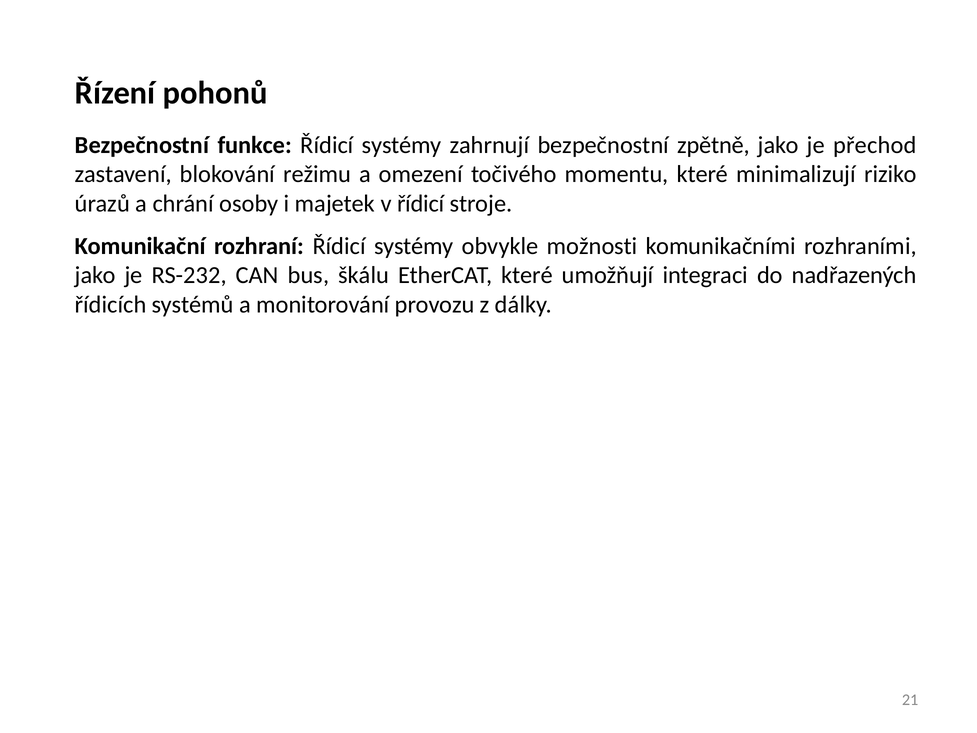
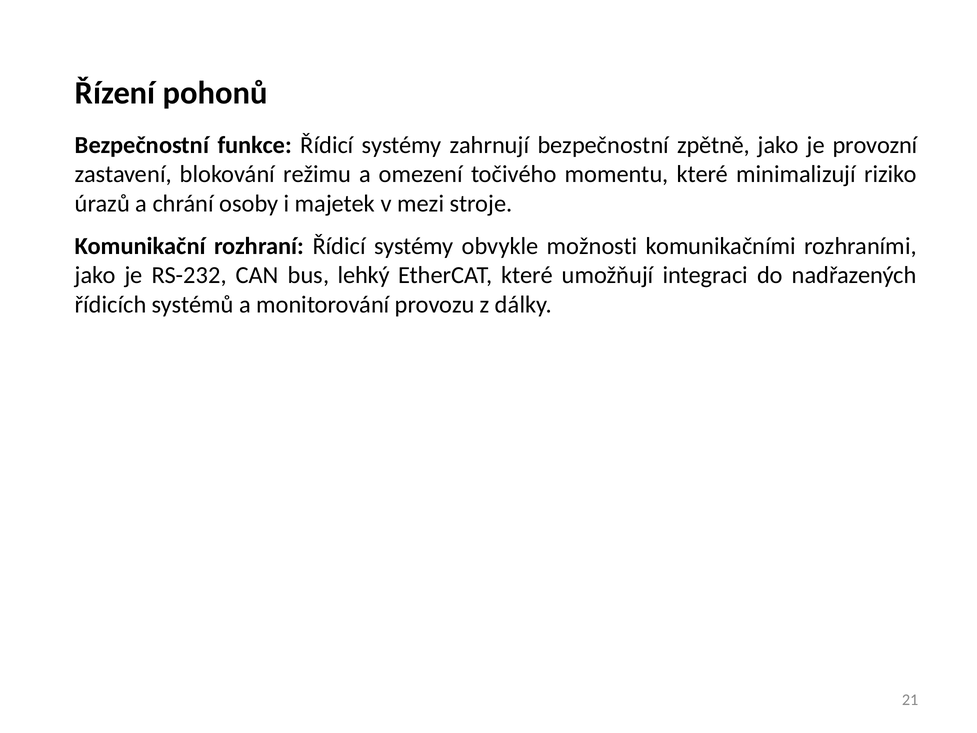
přechod: přechod -> provozní (875, 145)
v řídicí: řídicí -> mezi (421, 204)
škálu: škálu -> lehký (364, 275)
